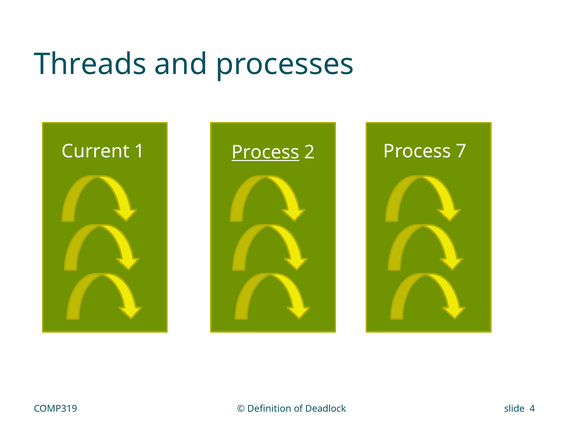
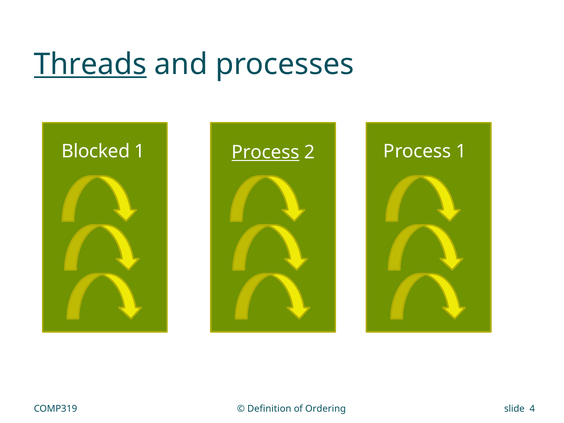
Threads underline: none -> present (90, 64)
Current: Current -> Blocked (96, 151)
Process 7: 7 -> 1 (461, 151)
Deadlock: Deadlock -> Ordering (326, 409)
